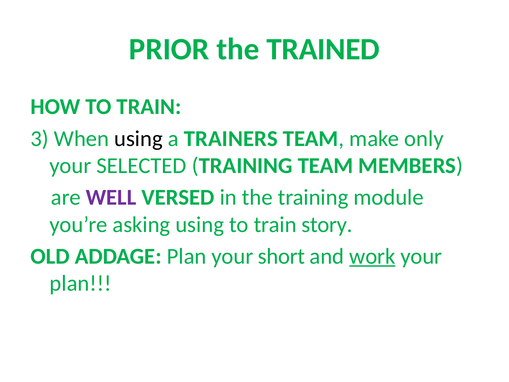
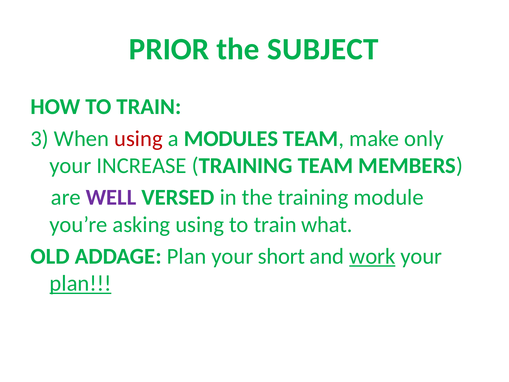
TRAINED: TRAINED -> SUBJECT (323, 49)
using colour: black -> red (138, 138)
TRAINERS: TRAINERS -> MODULES (231, 138)
SELECTED: SELECTED -> INCREASE (141, 166)
story: story -> what (327, 224)
plan underline: none -> present (81, 283)
